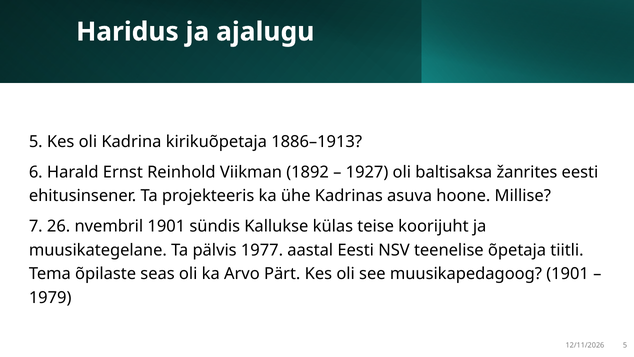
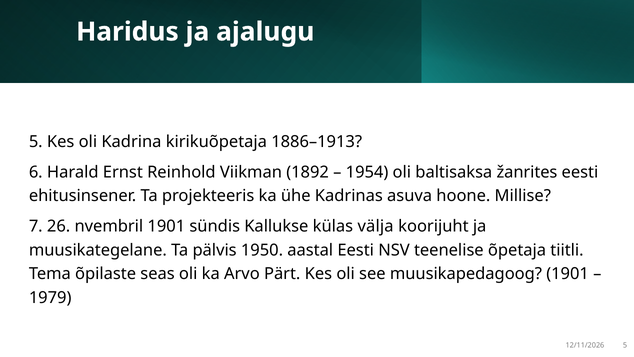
1927: 1927 -> 1954 (367, 172)
teise: teise -> välja (376, 226)
1977: 1977 -> 1950 (262, 250)
